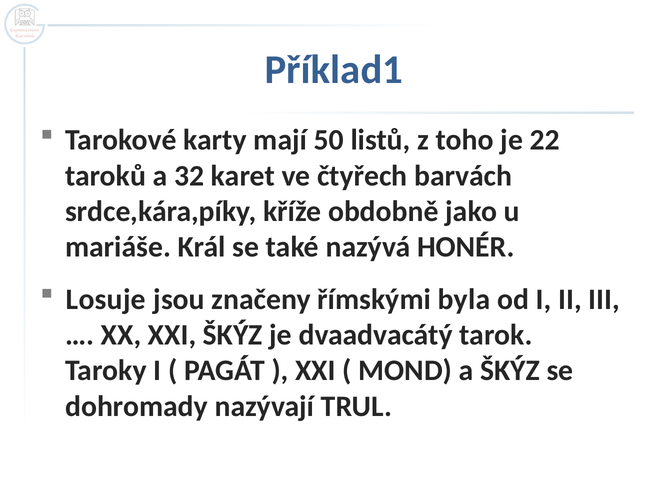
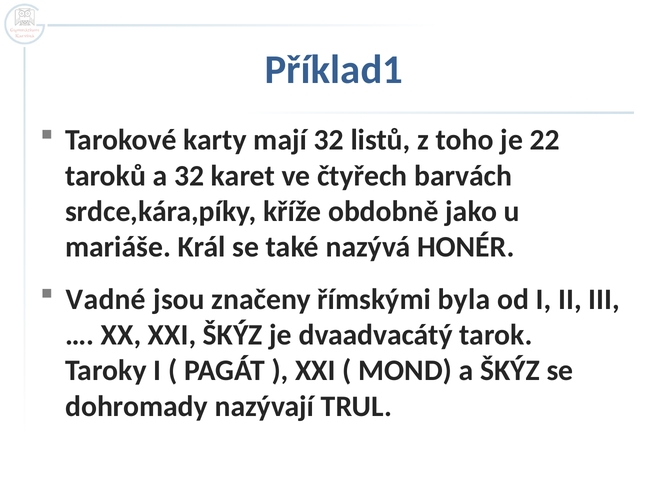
mají 50: 50 -> 32 (329, 140)
Losuje: Losuje -> Vadné (106, 299)
